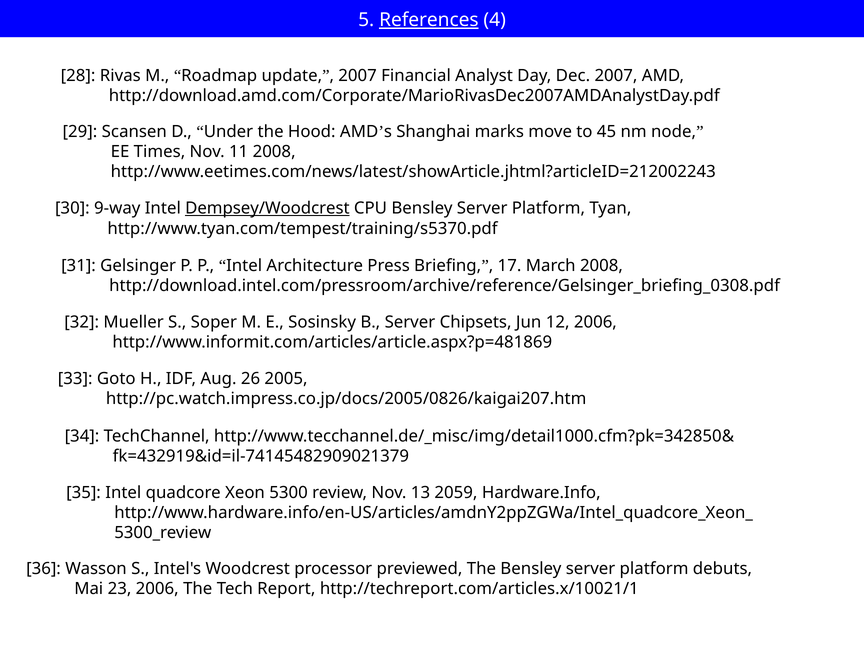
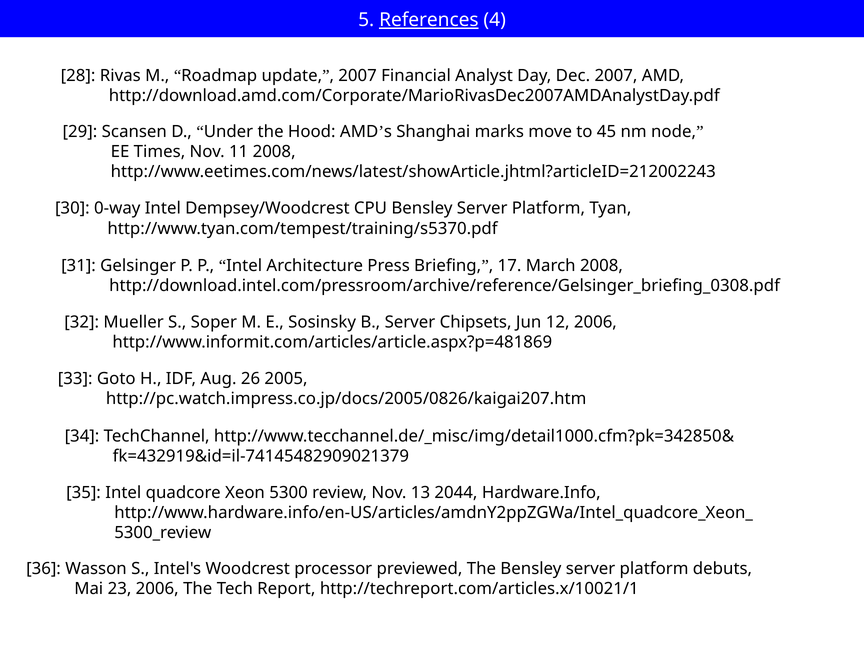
9-way: 9-way -> 0-way (117, 208)
Dempsey/Woodcrest underline: present -> none (267, 208)
2059: 2059 -> 2044 (456, 493)
